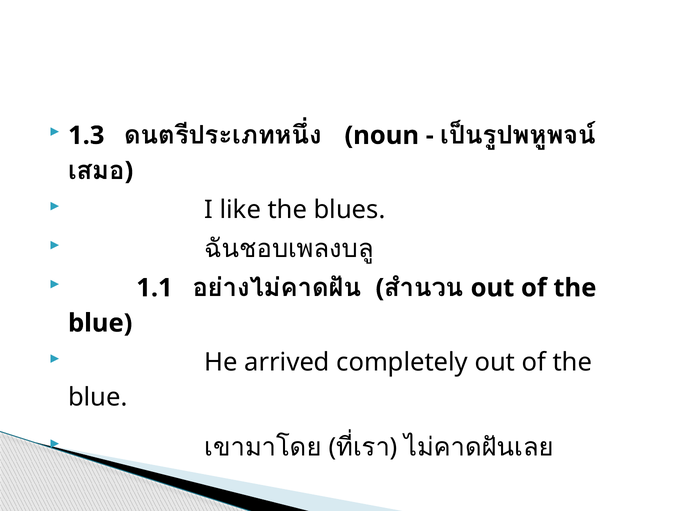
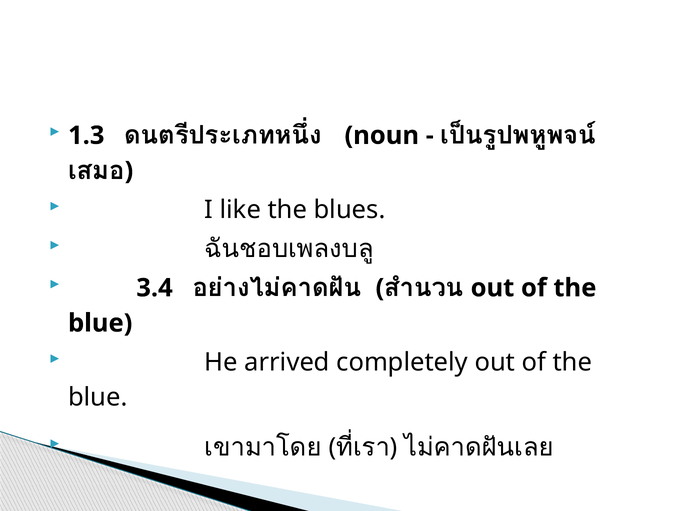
1.1: 1.1 -> 3.4 (154, 288)
